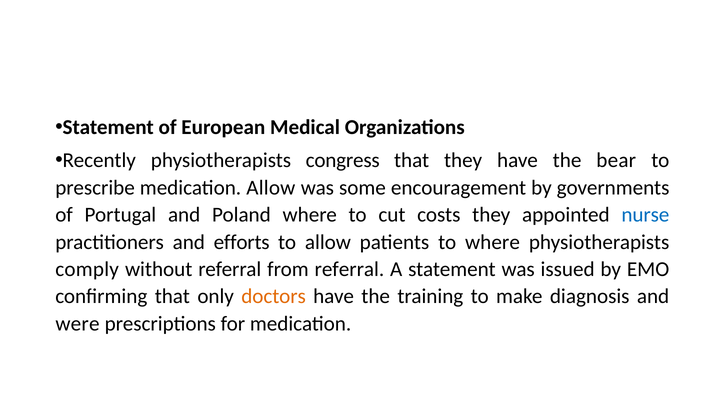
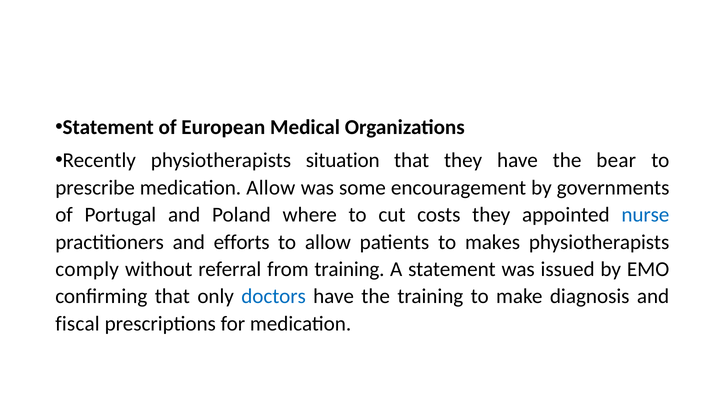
congress: congress -> situation (343, 160)
to where: where -> makes (493, 242)
from referral: referral -> training (349, 269)
doctors colour: orange -> blue (274, 296)
were: were -> fiscal (77, 323)
